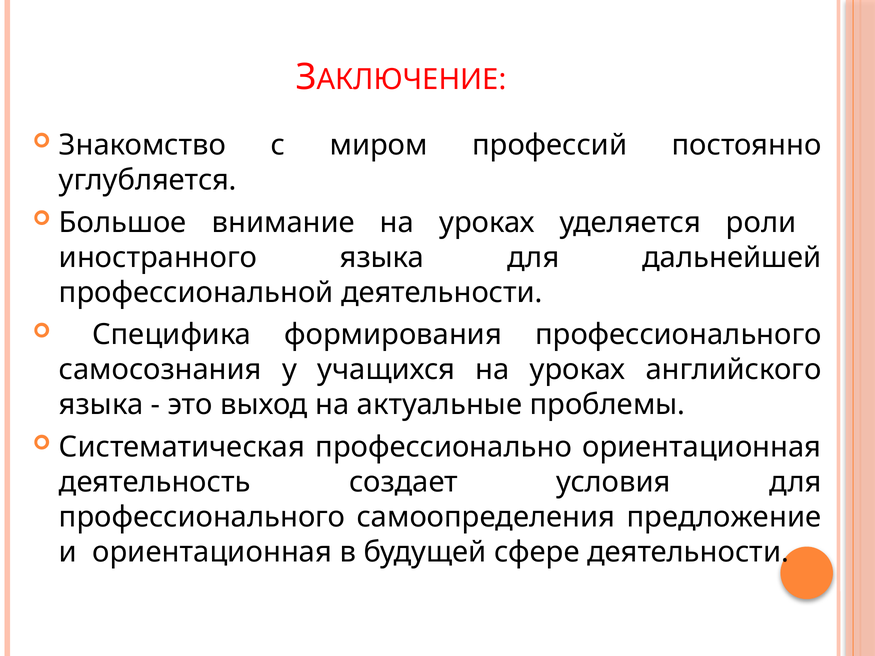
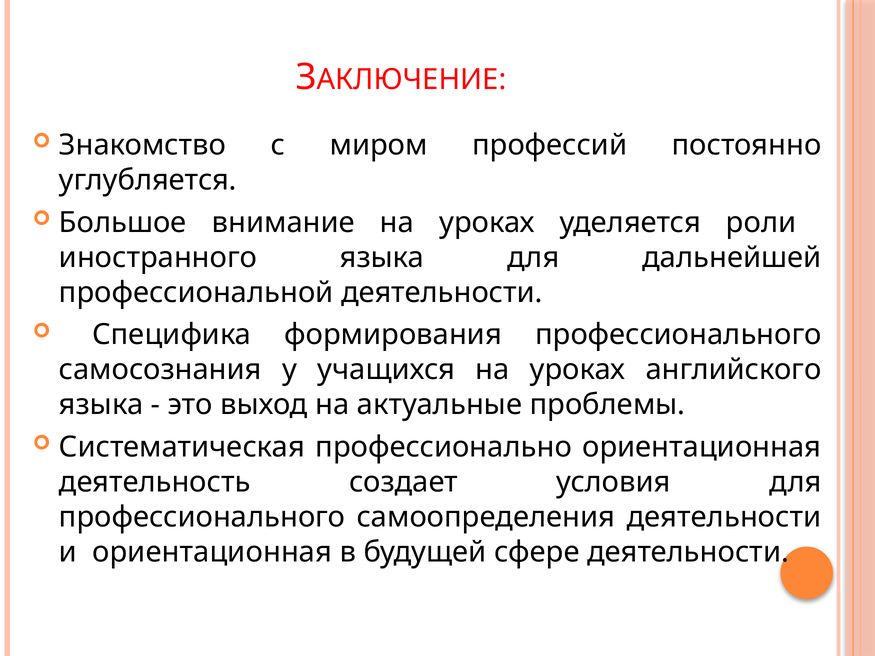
самоопределения предложение: предложение -> деятельности (724, 517)
